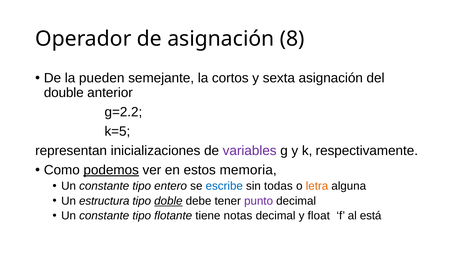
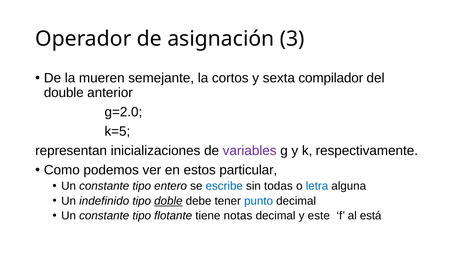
8: 8 -> 3 (292, 39)
pueden: pueden -> mueren (102, 78)
sexta asignación: asignación -> compilador (331, 78)
g=2.2: g=2.2 -> g=2.0 (123, 112)
podemos underline: present -> none (111, 170)
memoria: memoria -> particular (248, 170)
letra colour: orange -> blue (317, 186)
estructura: estructura -> indefinido (104, 201)
punto colour: purple -> blue (259, 201)
float: float -> este (319, 216)
